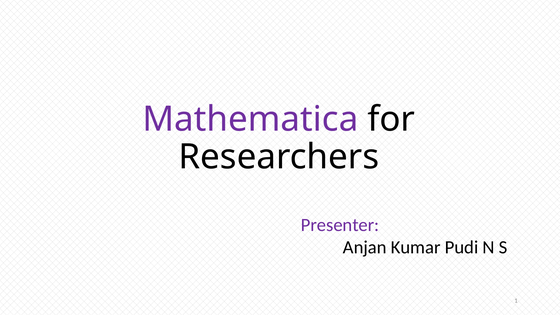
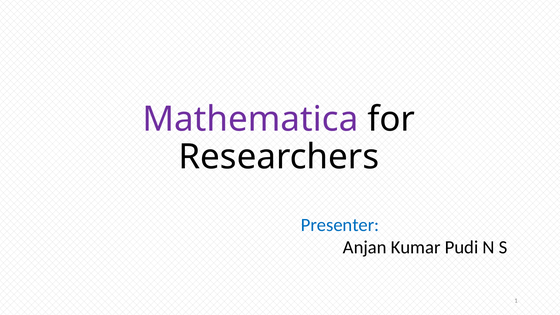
Presenter colour: purple -> blue (340, 225)
